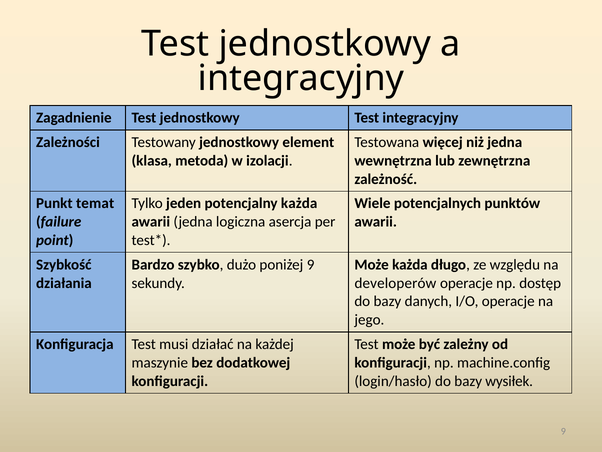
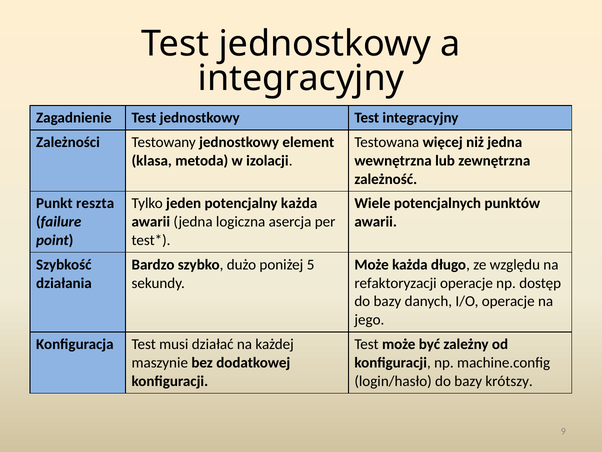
temat: temat -> reszta (95, 203)
poniżej 9: 9 -> 5 (311, 264)
developerów: developerów -> refaktoryzacji (396, 283)
wysiłek: wysiłek -> krótszy (509, 381)
